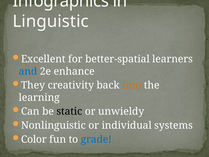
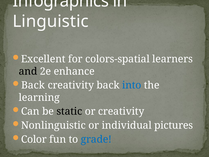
better-spatial: better-spatial -> colors-spatial (117, 59)
and colour: blue -> black (28, 71)
They: They -> Back (33, 85)
into colour: orange -> blue (132, 85)
or unwieldy: unwieldy -> creativity (121, 111)
systems: systems -> pictures (174, 125)
